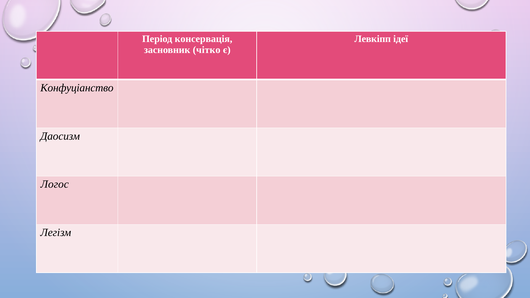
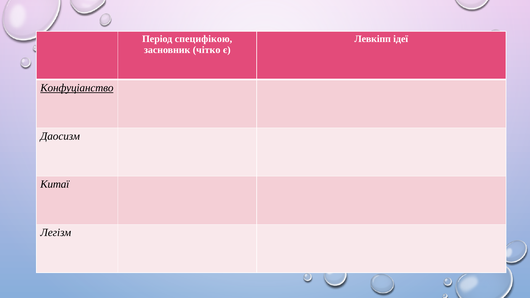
консервація: консервація -> специфікою (204, 39)
Конфуціанство underline: none -> present (77, 88)
Логос: Логос -> Китаї (55, 184)
